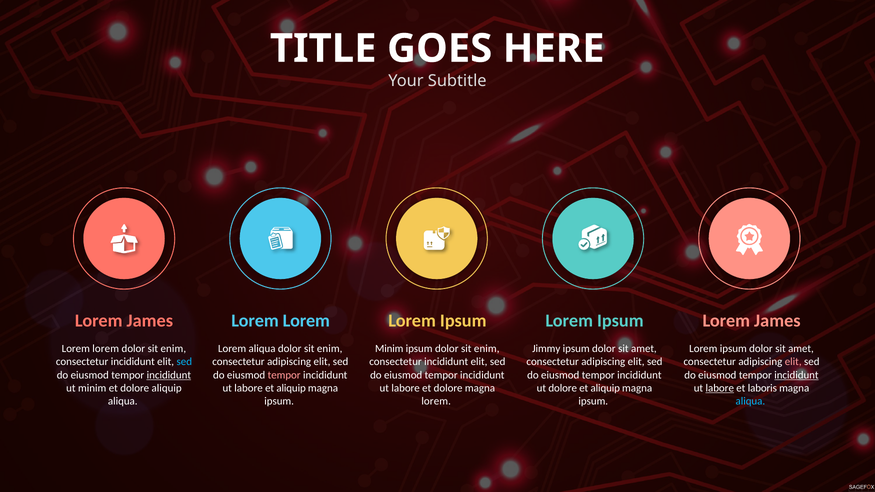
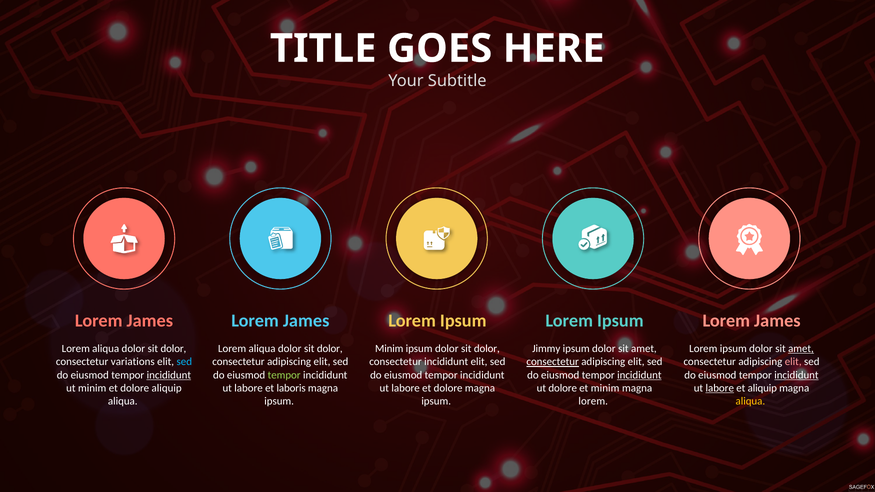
Lorem: Lorem -> James (306, 321)
lorem: lorem -> aliqua (106, 349)
enim: enim -> dolor (173, 349)
enim: enim -> dolor (330, 349)
ipsum dolor sit enim: enim -> dolor (487, 349)
amet underline: none -> present (801, 349)
incididunt: incididunt -> variations (133, 362)
consectetur underline: none -> present (553, 362)
tempor colour: pink -> light green (284, 375)
incididunt underline: none -> present (639, 375)
labore et aliquip: aliquip -> laboris (291, 388)
aliquip: aliquip -> minim (605, 388)
et laboris: laboris -> aliquip (762, 388)
lorem: lorem -> ipsum (436, 401)
ipsum: ipsum -> lorem (593, 401)
aliqua colour: light blue -> yellow (750, 401)
